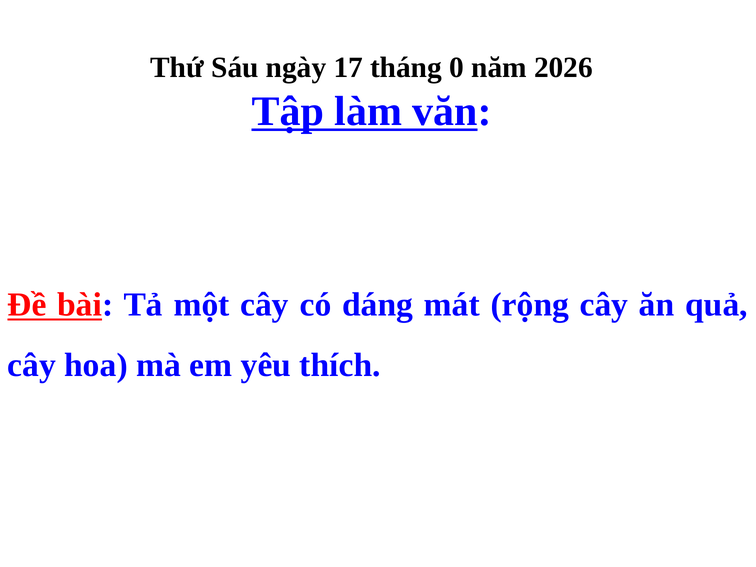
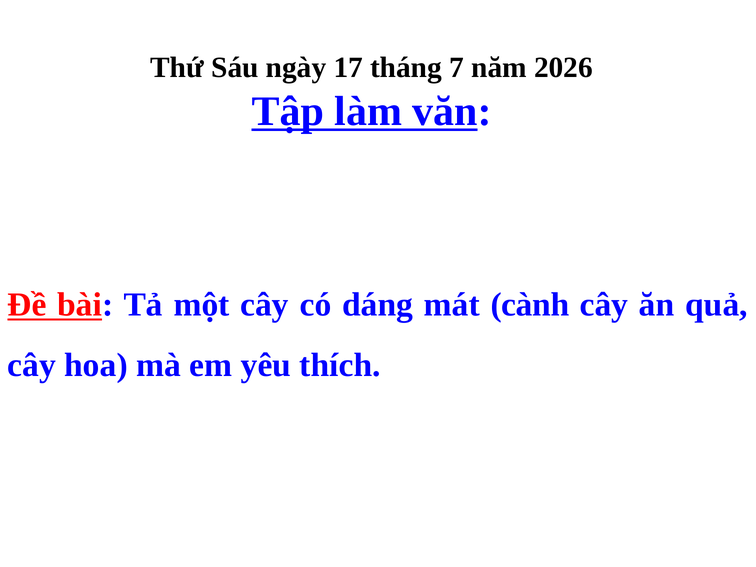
0: 0 -> 7 (457, 68)
rộng: rộng -> cành (530, 305)
